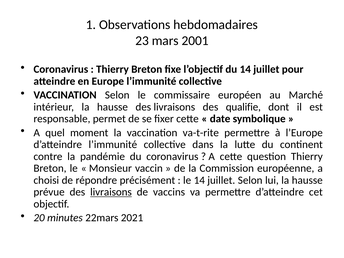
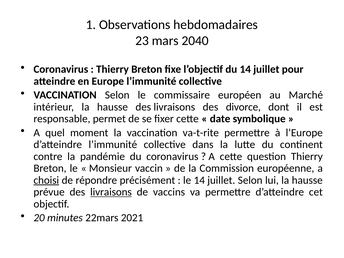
2001: 2001 -> 2040 (195, 41)
qualifie: qualifie -> divorce (243, 107)
choisi underline: none -> present (46, 180)
